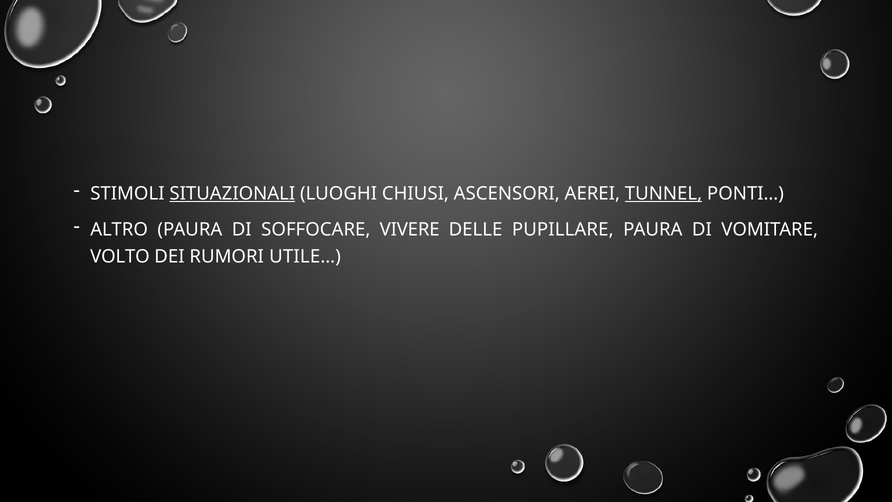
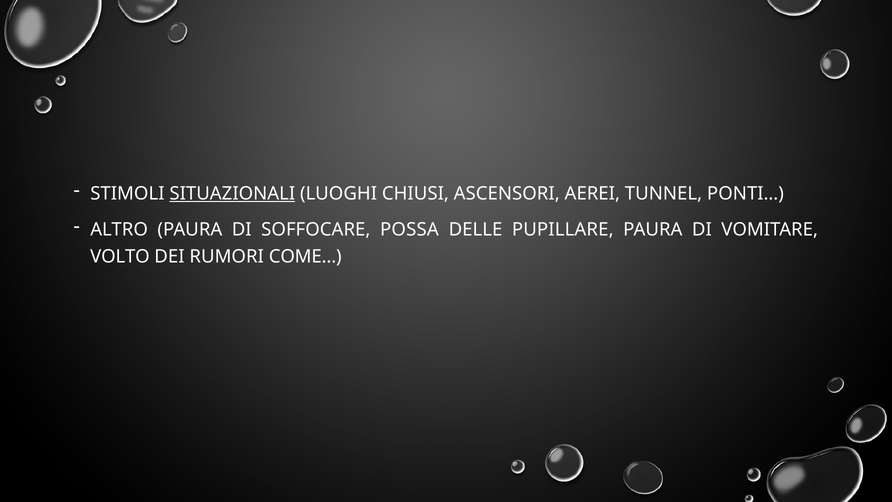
TUNNEL underline: present -> none (664, 193)
VIVERE: VIVERE -> POSSA (409, 230)
UTILE…: UTILE… -> COME… (305, 256)
